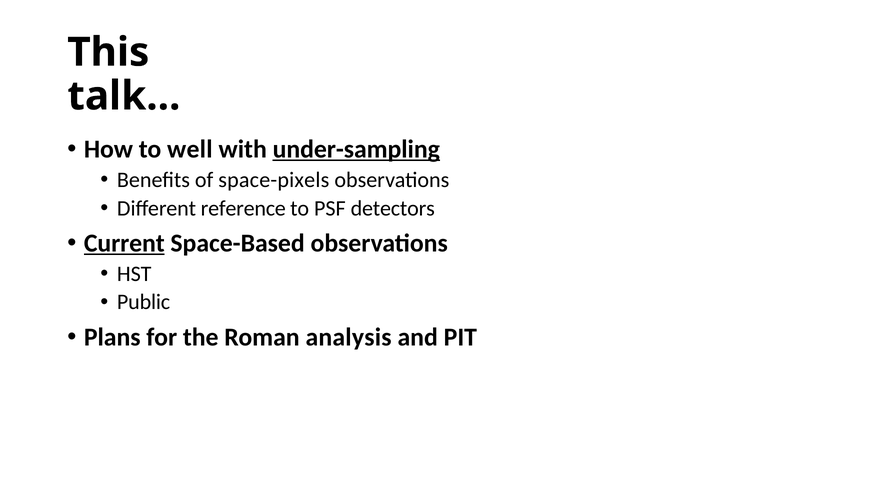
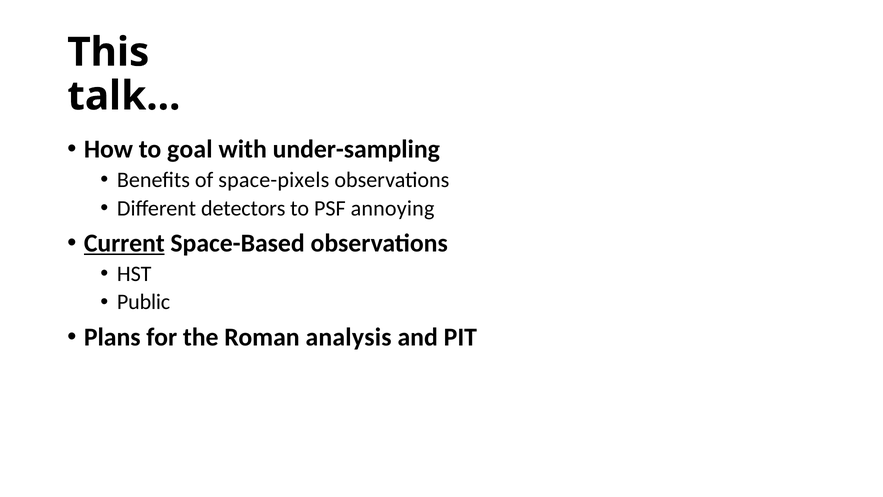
well: well -> goal (190, 149)
under-sampling underline: present -> none (356, 149)
reference: reference -> detectors (243, 208)
detectors: detectors -> annoying (393, 208)
